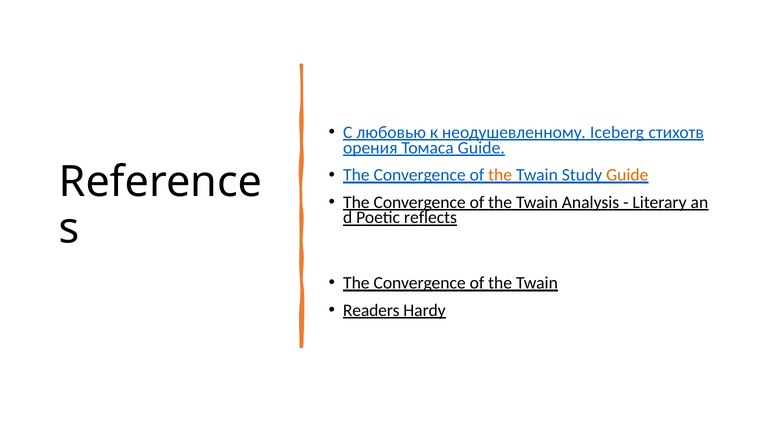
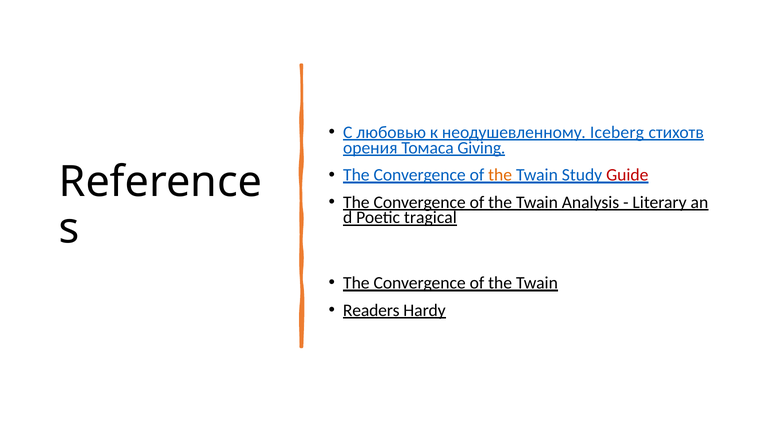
Томаса Guide: Guide -> Giving (481, 148)
Guide colour: orange -> red (627, 175)
reflects: reflects -> tragical (430, 218)
